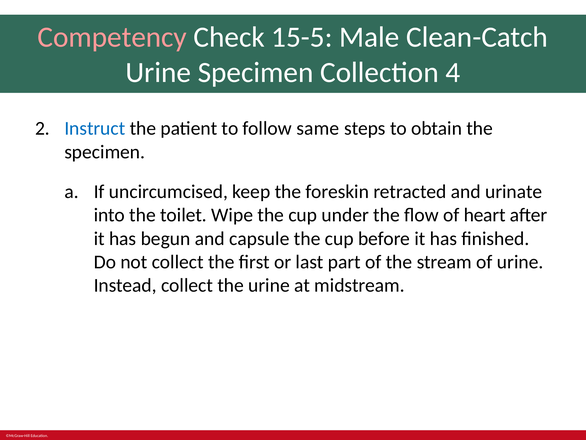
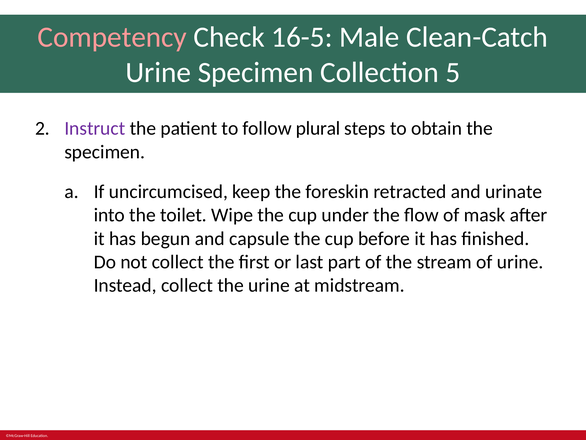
15-5: 15-5 -> 16-5 (302, 37)
4: 4 -> 5 (453, 72)
Instruct colour: blue -> purple (95, 128)
same: same -> plural (318, 128)
heart: heart -> mask (485, 215)
